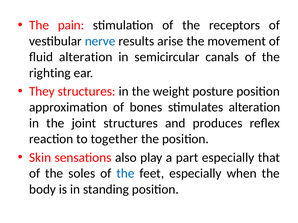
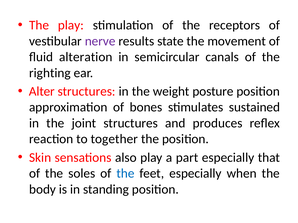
The pain: pain -> play (71, 25)
nerve colour: blue -> purple (100, 41)
arise: arise -> state (170, 41)
They: They -> Alter (42, 92)
stimulates alteration: alteration -> sustained (254, 107)
